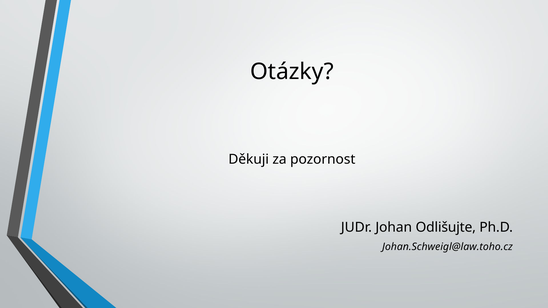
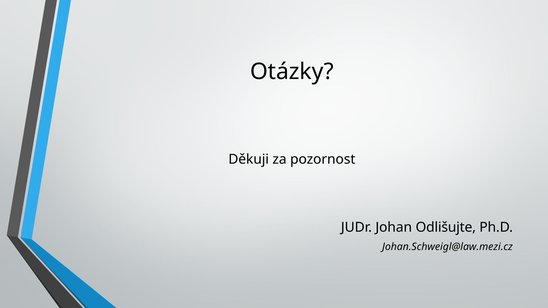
Johan.Schweigl@law.toho.cz: Johan.Schweigl@law.toho.cz -> Johan.Schweigl@law.mezi.cz (447, 247)
